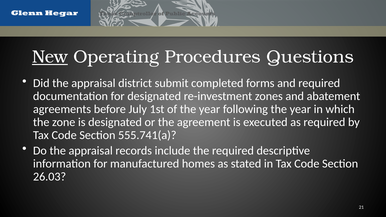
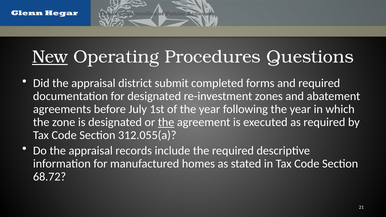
the underline: none -> present (166, 122)
555.741(a: 555.741(a -> 312.055(a (147, 135)
26.03: 26.03 -> 68.72 (50, 177)
